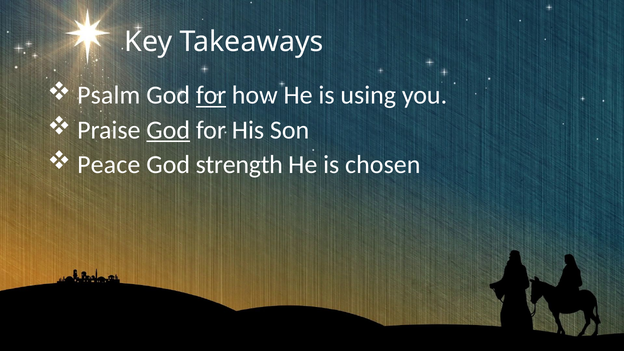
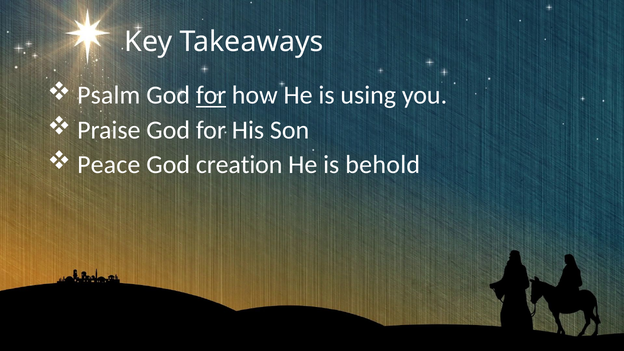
God underline: present -> none (168, 130)
strength: strength -> creation (239, 165)
chosen: chosen -> behold (383, 165)
